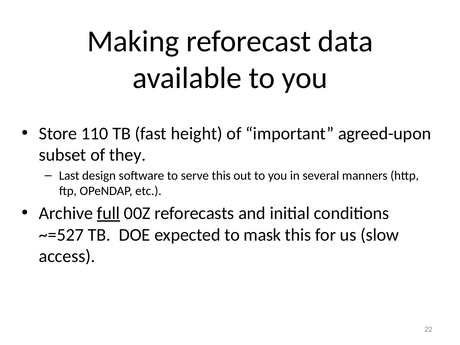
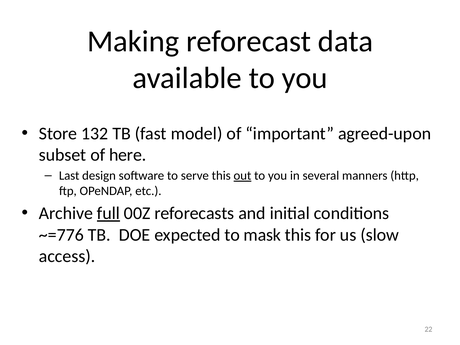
110: 110 -> 132 (95, 134)
height: height -> model (197, 134)
they: they -> here (128, 155)
out underline: none -> present (242, 176)
~=527: ~=527 -> ~=776 (61, 235)
